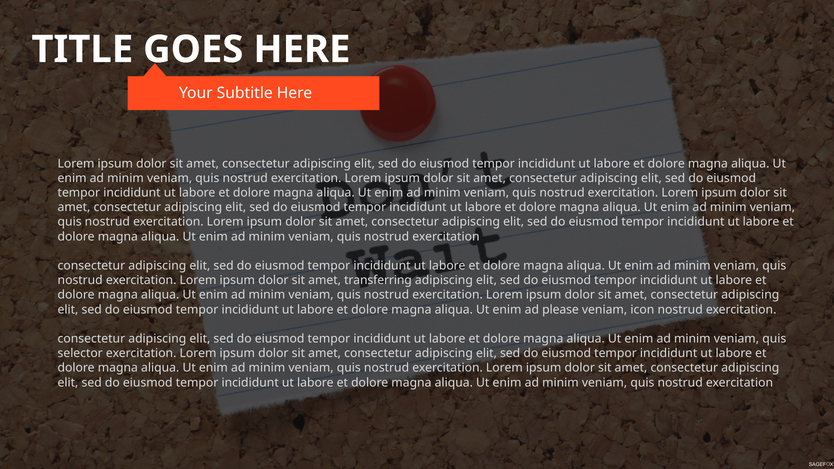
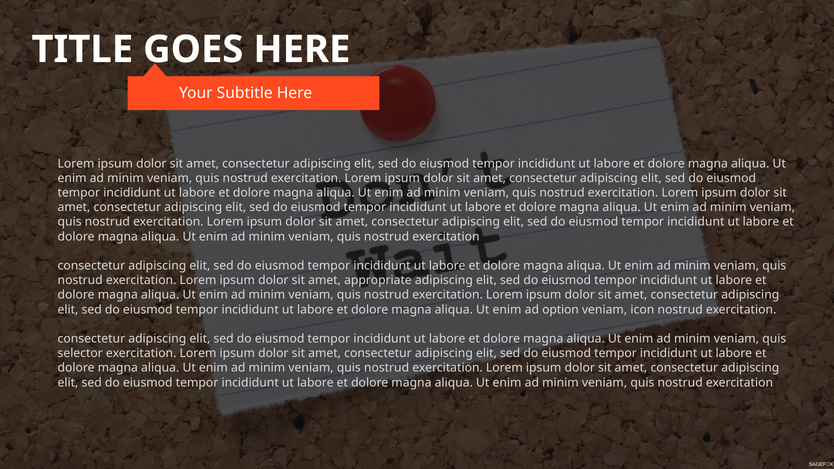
transferring: transferring -> appropriate (378, 280)
please: please -> option (560, 310)
